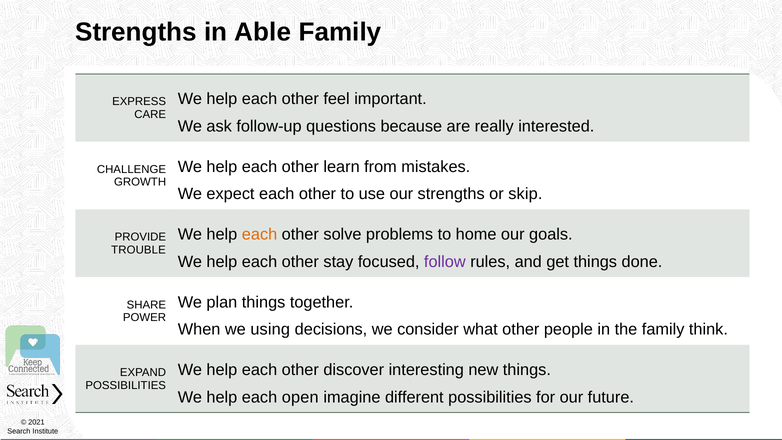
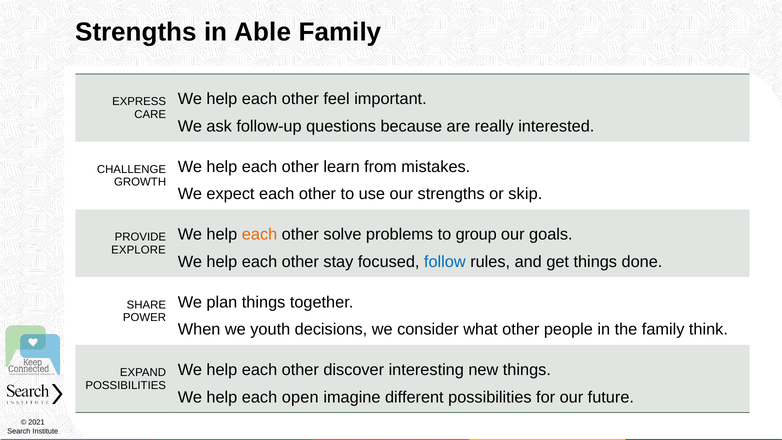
home: home -> group (476, 234)
TROUBLE: TROUBLE -> EXPLORE (138, 250)
follow colour: purple -> blue (445, 262)
using: using -> youth (270, 329)
